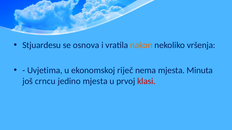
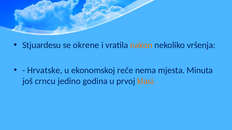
osnova: osnova -> okrene (86, 45)
Uvjetima: Uvjetima -> Hrvatske (45, 71)
riječ: riječ -> reče (125, 71)
jedino mjesta: mjesta -> godina (95, 81)
klasi colour: red -> orange (146, 81)
